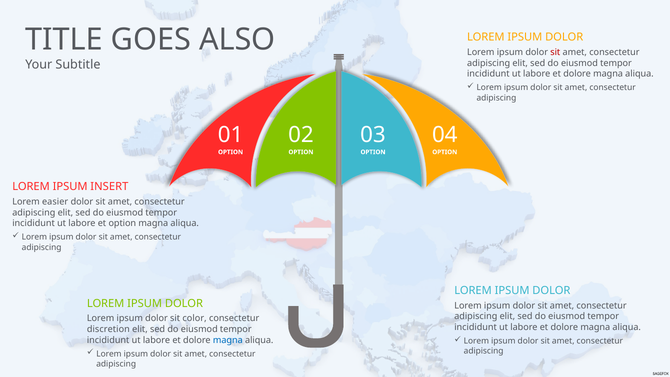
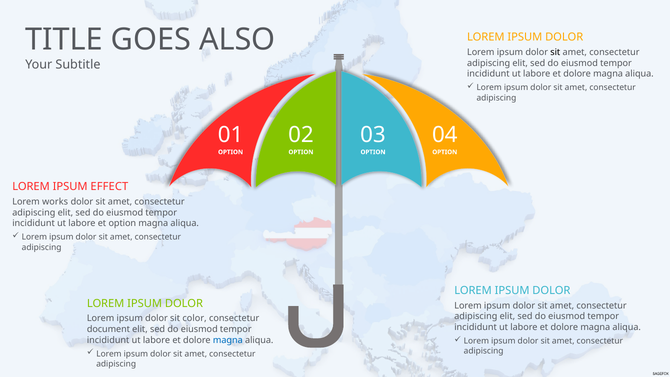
sit colour: red -> black (555, 52)
INSERT: INSERT -> EFFECT (109, 187)
easier: easier -> works (55, 202)
discretion: discretion -> document (108, 329)
